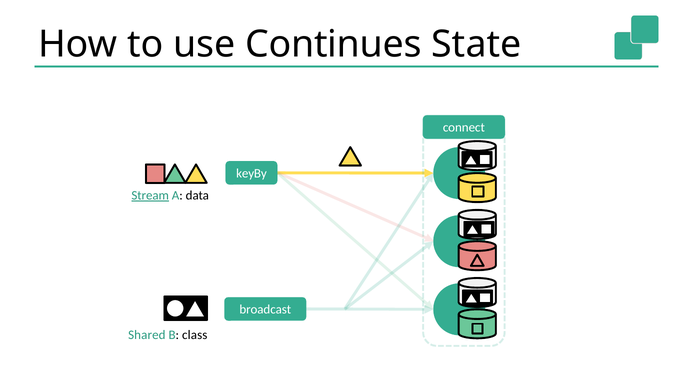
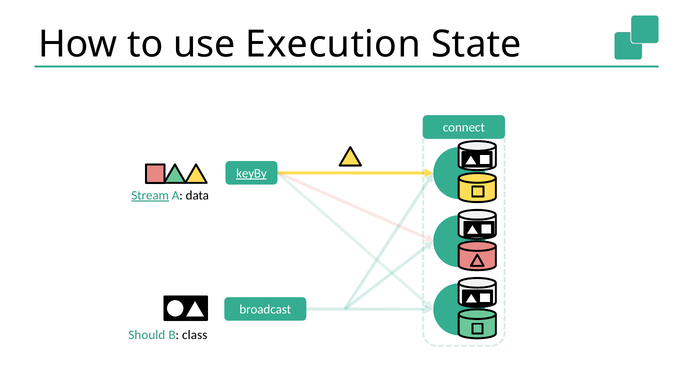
Continues: Continues -> Execution (333, 44)
keyBy underline: none -> present (251, 173)
Shared: Shared -> Should (147, 335)
